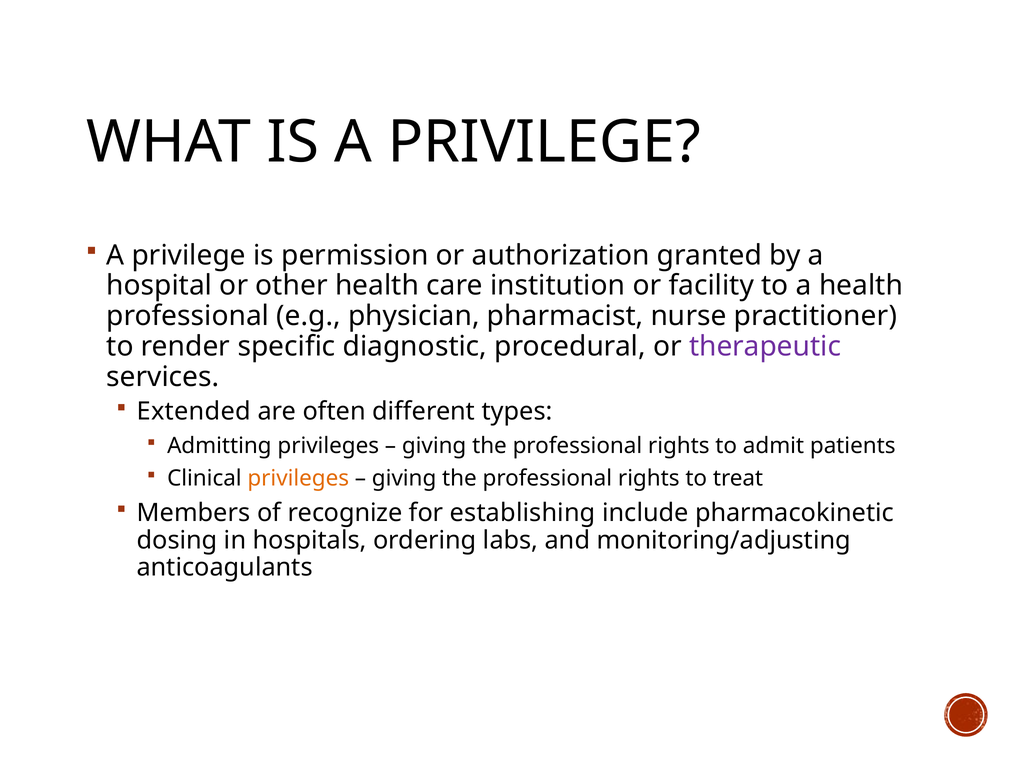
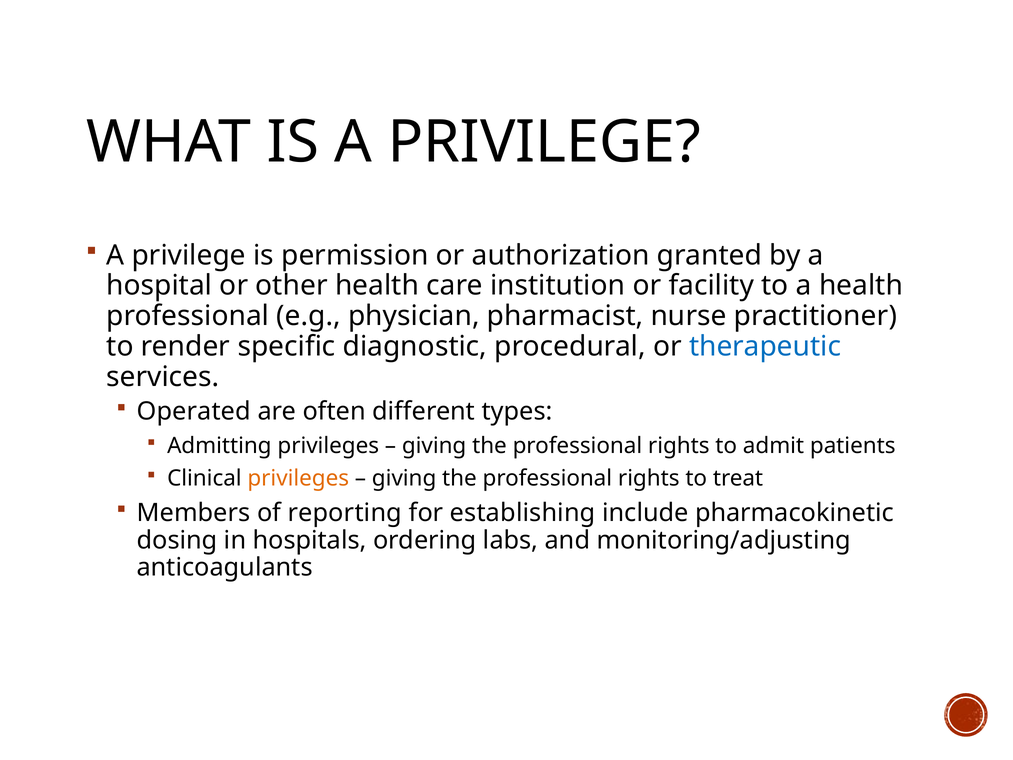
therapeutic colour: purple -> blue (765, 346)
Extended: Extended -> Operated (194, 411)
recognize: recognize -> reporting (345, 513)
